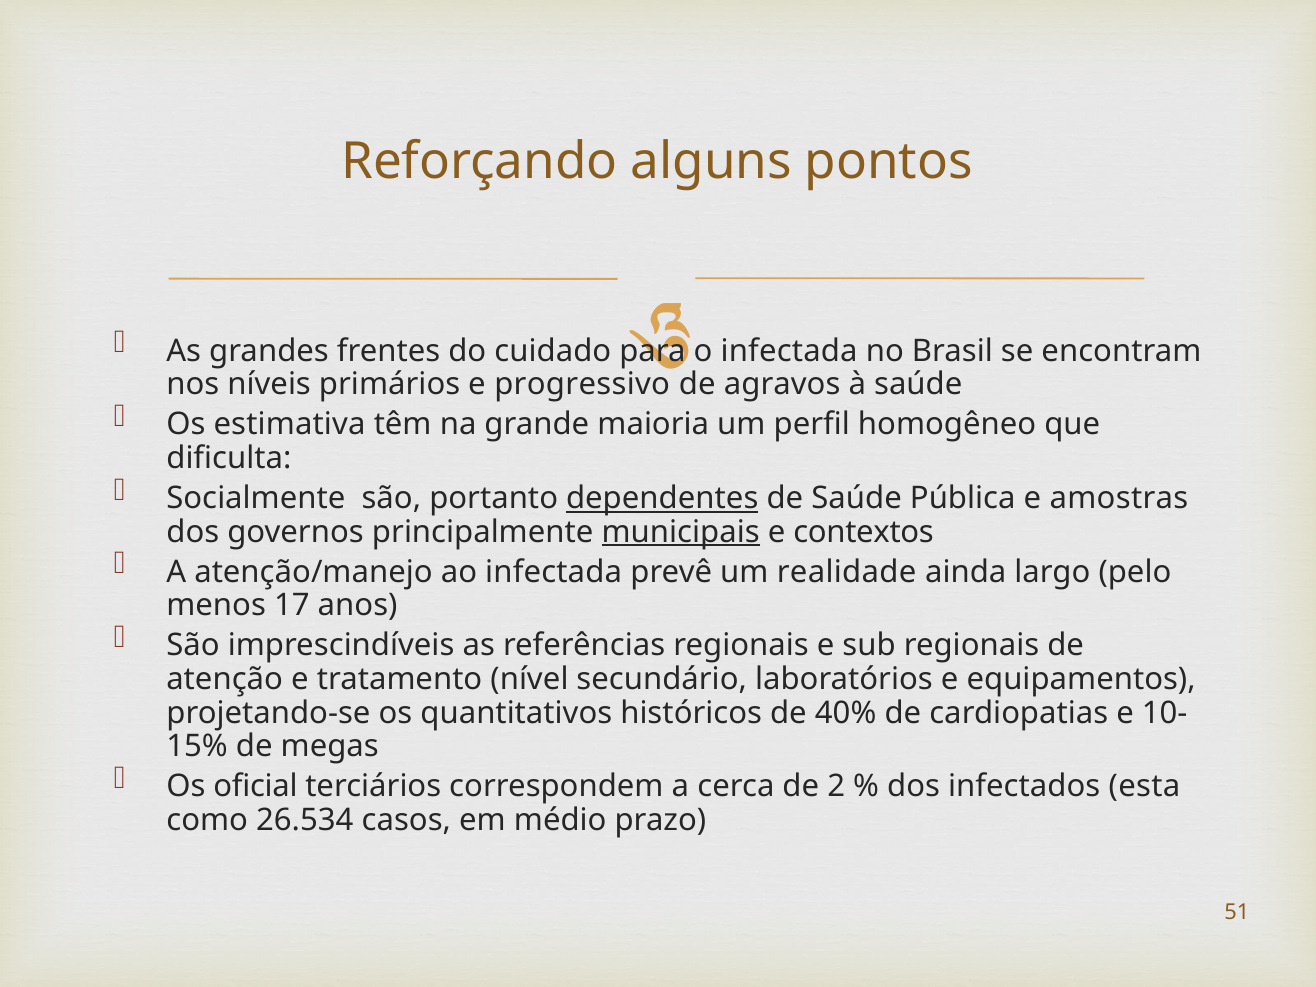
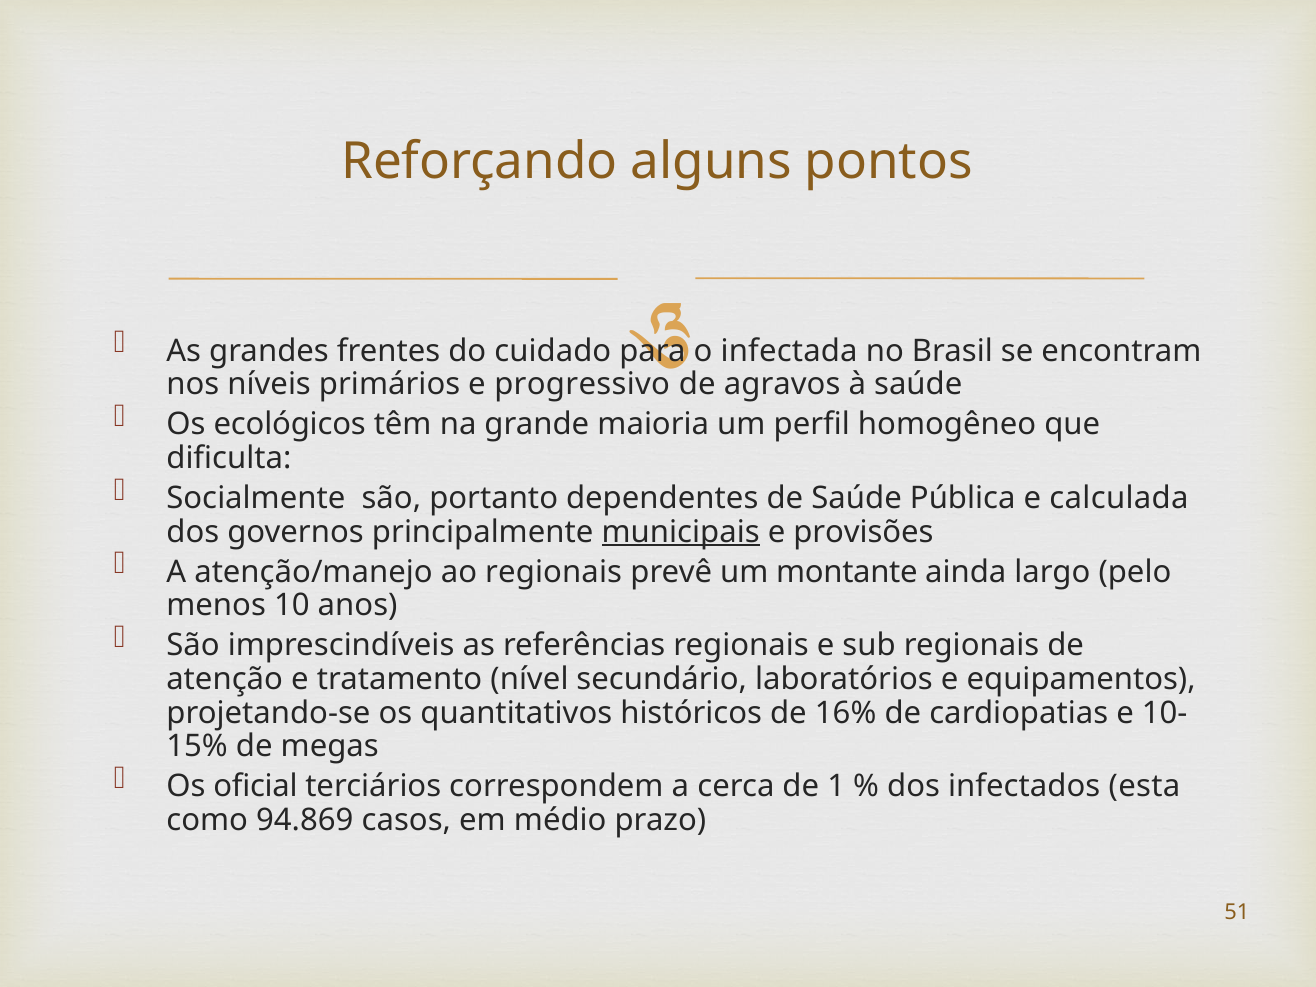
estimativa: estimativa -> ecológicos (290, 425)
dependentes underline: present -> none (662, 498)
amostras: amostras -> calculada (1119, 498)
contextos: contextos -> provisões (863, 532)
ao infectada: infectada -> regionais (554, 572)
realidade: realidade -> montante (847, 572)
17: 17 -> 10 (292, 606)
40%: 40% -> 16% (846, 713)
2: 2 -> 1 (836, 786)
26.534: 26.534 -> 94.869 (305, 820)
